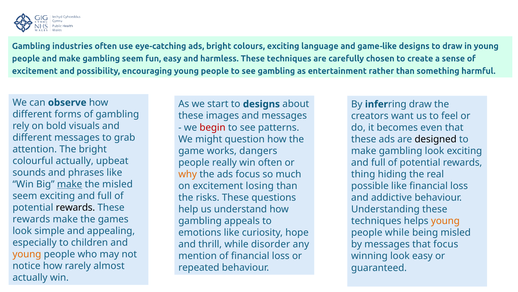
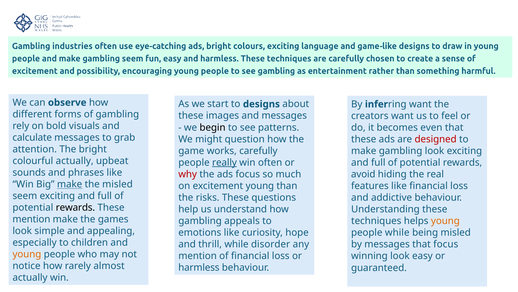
draw: draw -> want (420, 104)
begin colour: red -> black (213, 127)
different: different -> calculate (32, 137)
designed colour: black -> red (436, 139)
works dangers: dangers -> carefully (258, 150)
really underline: none -> present (224, 162)
why colour: orange -> red (188, 174)
thing: thing -> avoid (363, 174)
excitement losing: losing -> young (260, 185)
possible: possible -> features (370, 186)
rewards: rewards -> mention (31, 219)
repeated: repeated -> harmless (199, 267)
